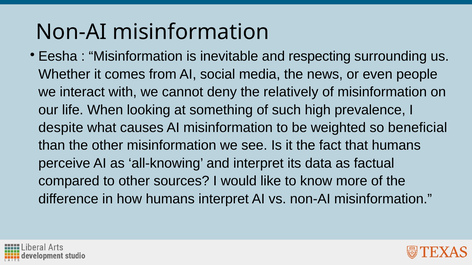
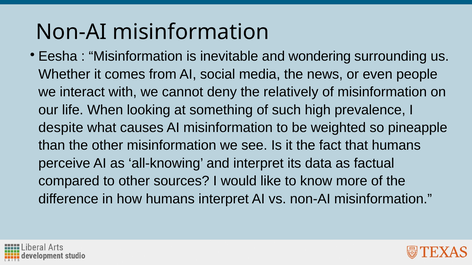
respecting: respecting -> wondering (320, 57)
beneficial: beneficial -> pineapple (418, 128)
